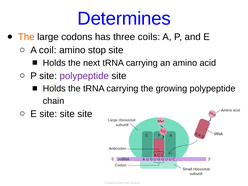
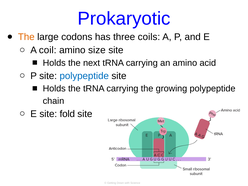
Determines: Determines -> Prokaryotic (124, 19)
stop: stop -> size (97, 50)
polypeptide colour: purple -> blue (84, 76)
E site site: site -> fold (67, 114)
